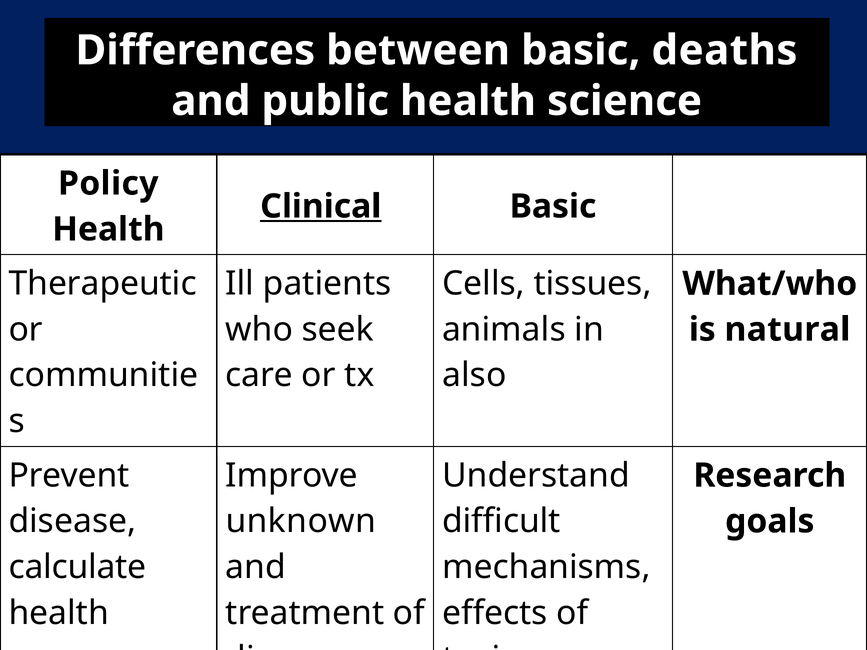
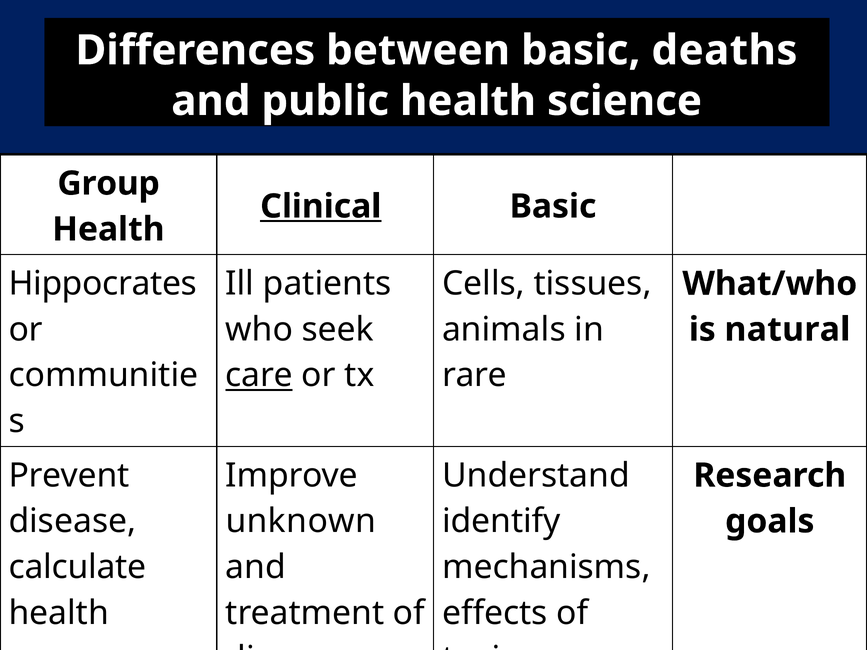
Policy: Policy -> Group (109, 184)
Therapeutic: Therapeutic -> Hippocrates (103, 284)
care underline: none -> present (259, 375)
also: also -> rare (475, 375)
difficult: difficult -> identify (501, 521)
